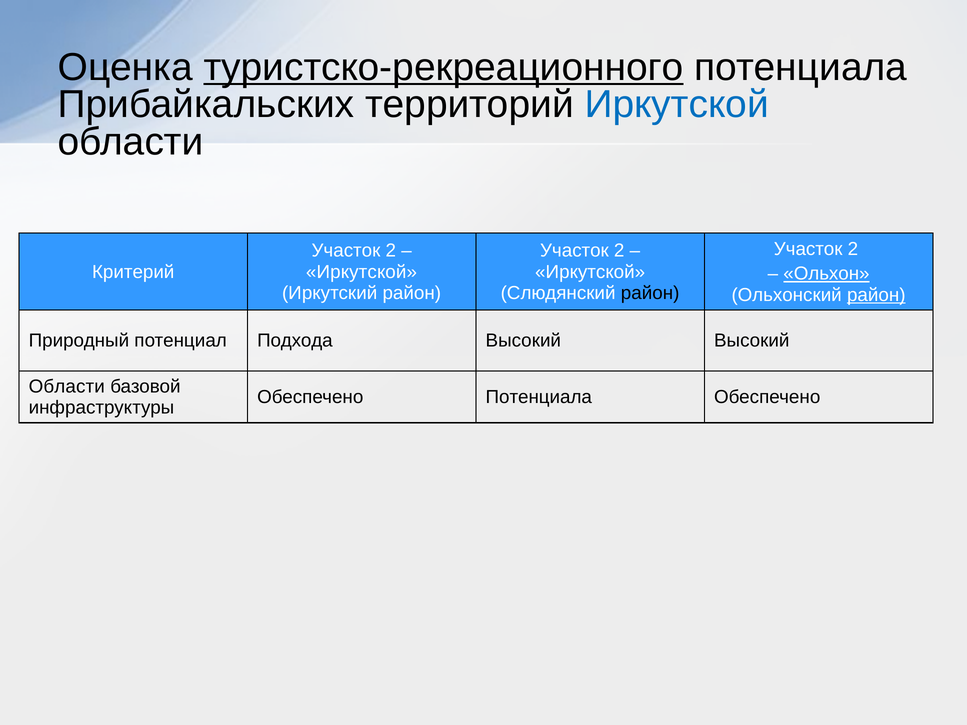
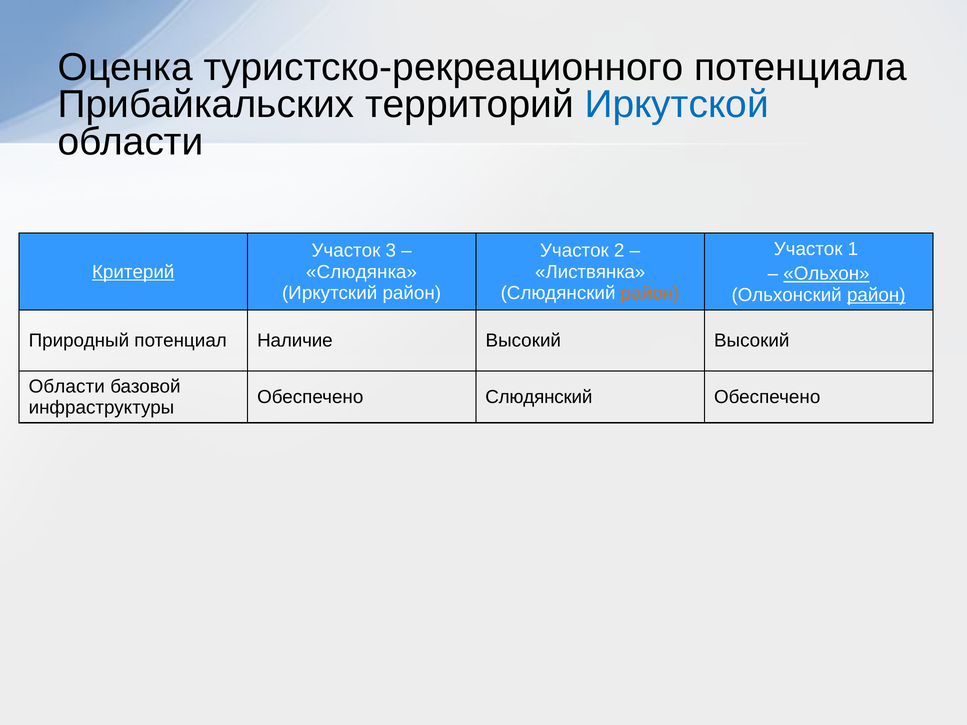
туристско-рекреационного underline: present -> none (444, 67)
2: 2 -> 1 (853, 249)
2: 2 -> 3 (391, 251)
Критерий underline: none -> present (133, 272)
Иркутской: Иркутской -> Слюдянка (362, 272)
Иркутской: Иркутской -> Листвянка (590, 272)
район colour: black -> orange (650, 293)
Подхода: Подхода -> Наличие (295, 341)
Обеспечено Потенциала: Потенциала -> Слюдянский (539, 397)
